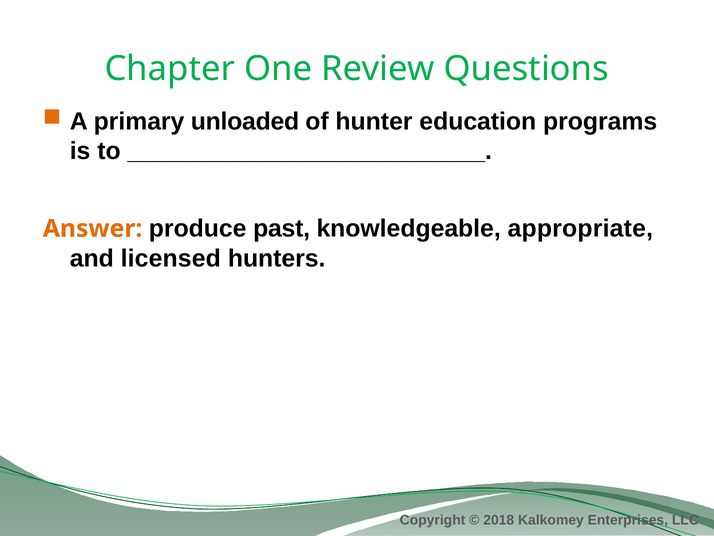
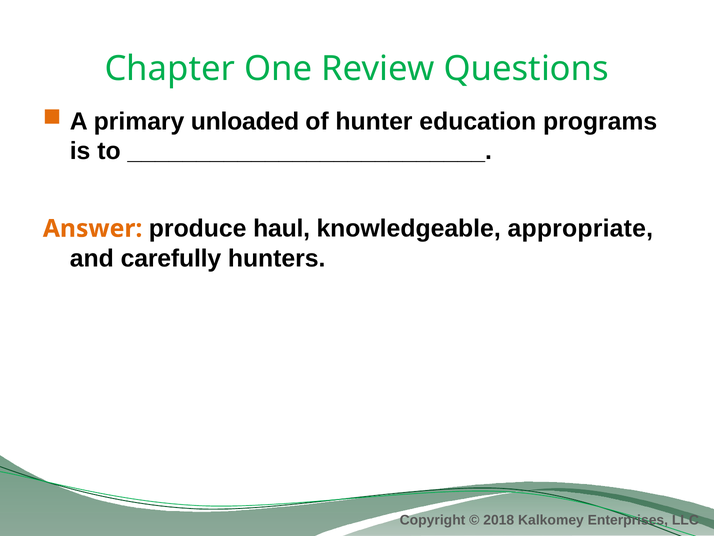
past: past -> haul (282, 228)
licensed: licensed -> carefully (171, 258)
